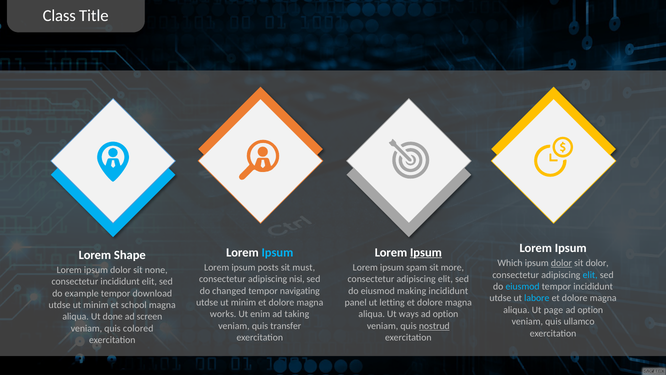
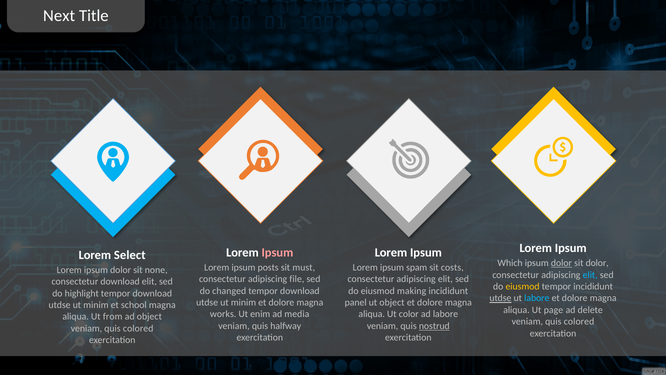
Class: Class -> Next (59, 16)
Ipsum colour: light blue -> pink (277, 252)
Ipsum underline: present -> none (426, 252)
Shape: Shape -> Select (130, 255)
more: more -> costs (452, 267)
nisi: nisi -> file (297, 279)
consectetur incididunt: incididunt -> download (120, 281)
eiusmod colour: light blue -> yellow (523, 286)
navigating: navigating -> download (300, 291)
example: example -> highlight (82, 293)
utdse underline: none -> present (500, 298)
ut letting: letting -> object (392, 302)
option: option -> delete (590, 310)
taking: taking -> media (297, 314)
ways: ways -> color (409, 314)
option: option -> labore (446, 314)
done: done -> from (113, 316)
ad screen: screen -> object (149, 316)
ullamco: ullamco -> colored (579, 321)
transfer: transfer -> halfway (286, 326)
